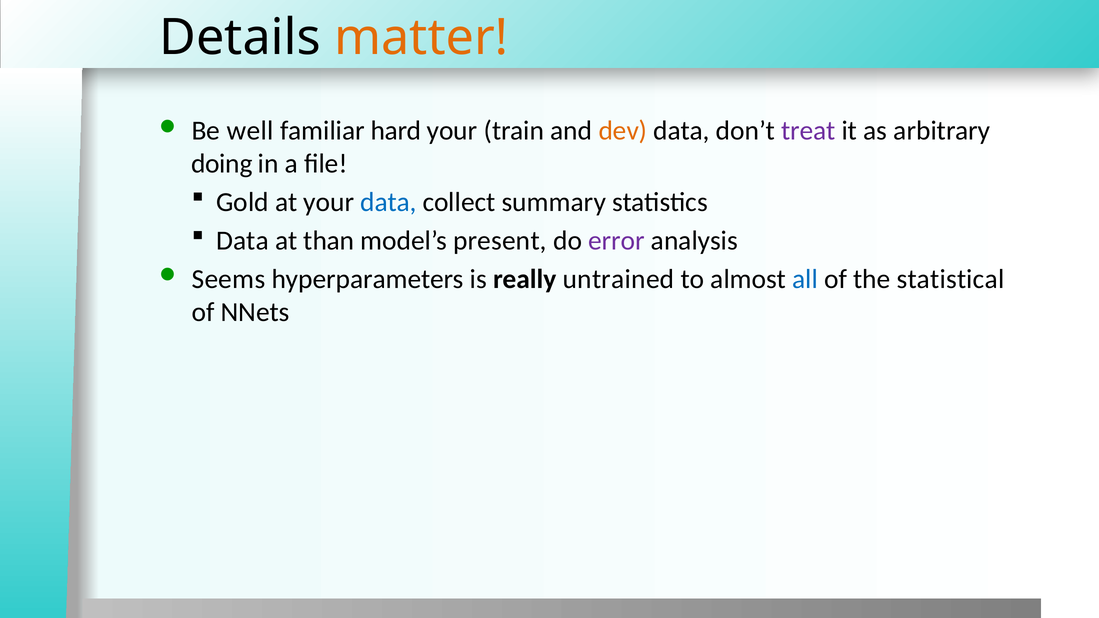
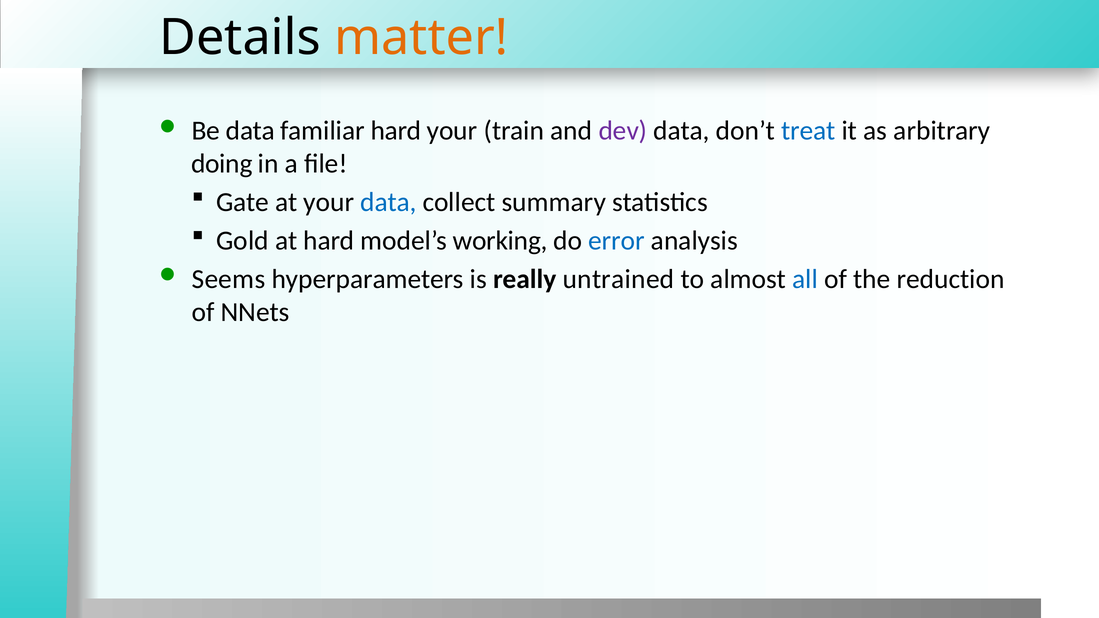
Be well: well -> data (250, 131)
dev colour: orange -> purple (623, 131)
treat colour: purple -> blue (808, 131)
Gold: Gold -> Gate (243, 202)
Data: Data -> Gold (242, 241)
at than: than -> hard (329, 241)
present: present -> working (500, 241)
error colour: purple -> blue (616, 241)
statistical: statistical -> reduction (951, 279)
